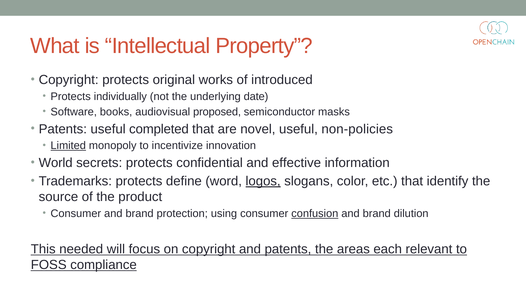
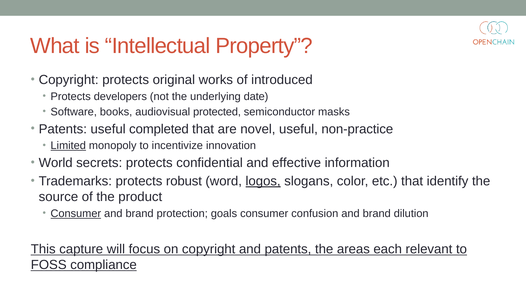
individually: individually -> developers (120, 96)
proposed: proposed -> protected (217, 112)
non-policies: non-policies -> non-practice (357, 129)
define: define -> robust (184, 181)
Consumer underline: none -> present (76, 213)
using: using -> goals (224, 213)
confusion underline: present -> none (315, 213)
needed: needed -> capture (81, 249)
